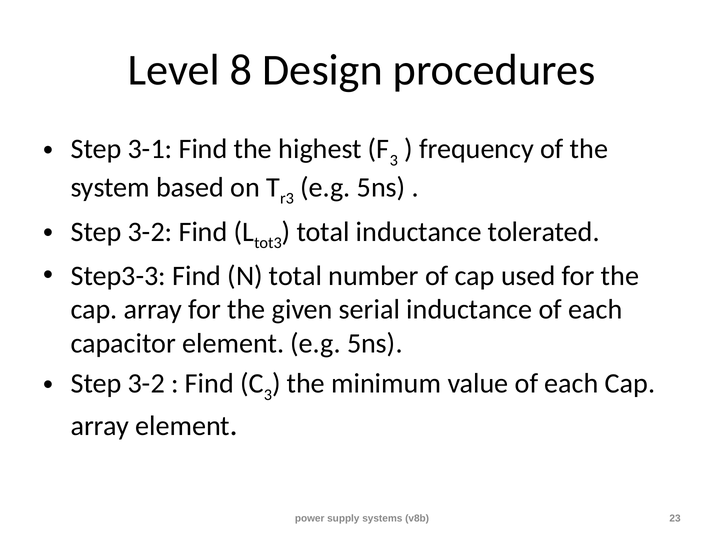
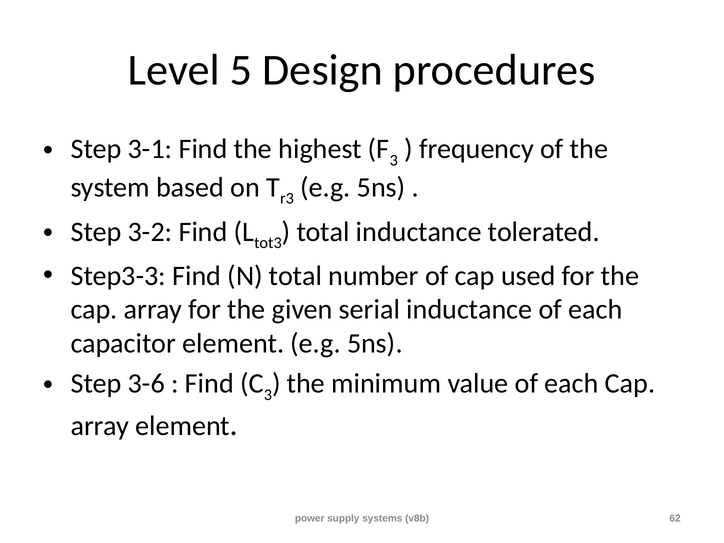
8: 8 -> 5 (241, 70)
3-2: 3-2 -> 3-6 (146, 384)
23: 23 -> 62 (675, 518)
